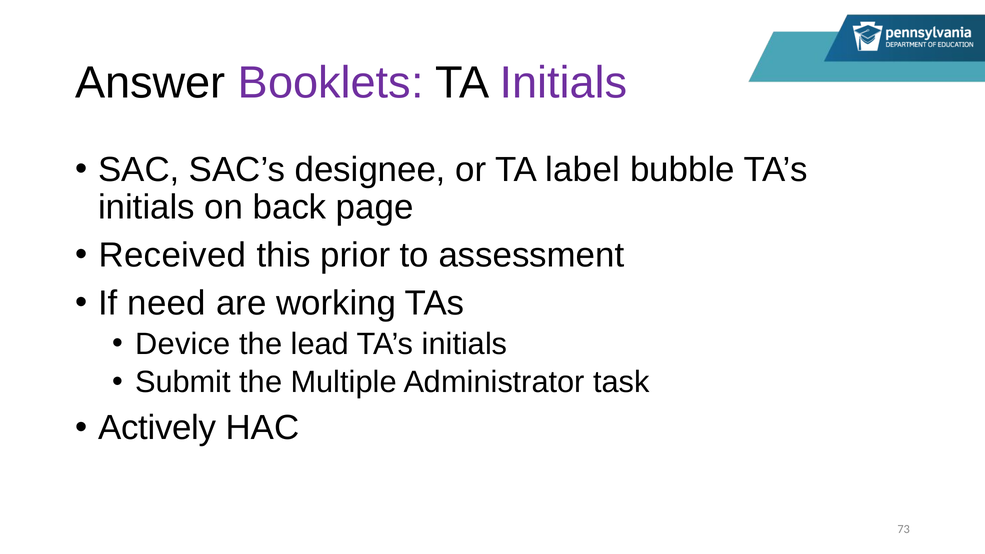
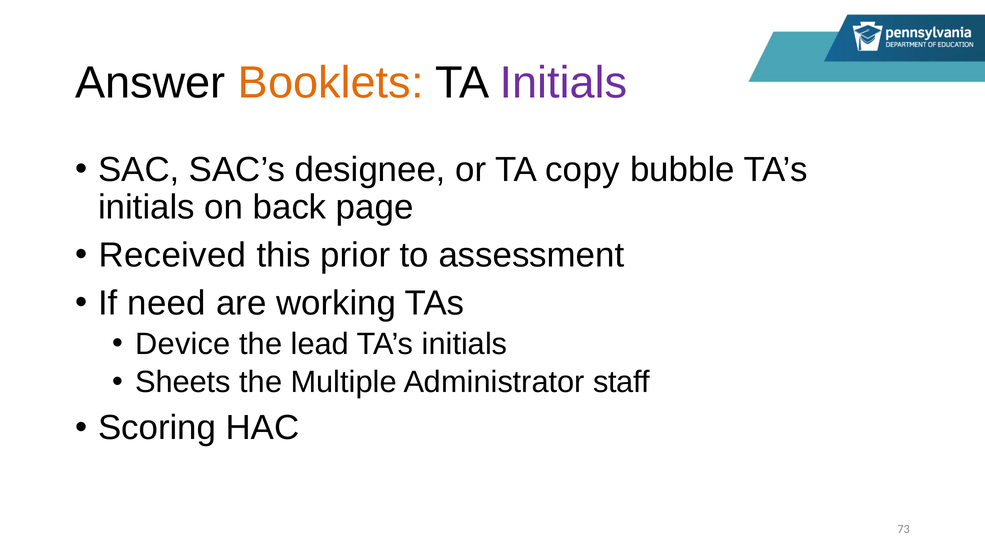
Booklets colour: purple -> orange (331, 83)
label: label -> copy (583, 170)
Submit: Submit -> Sheets (183, 382)
task: task -> staff (622, 382)
Actively: Actively -> Scoring (157, 428)
